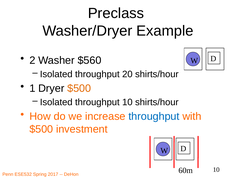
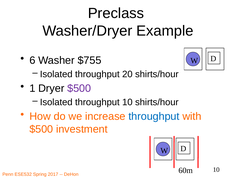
2: 2 -> 6 (32, 60)
$560: $560 -> $755 (89, 60)
$500 colour: orange -> purple (79, 88)
